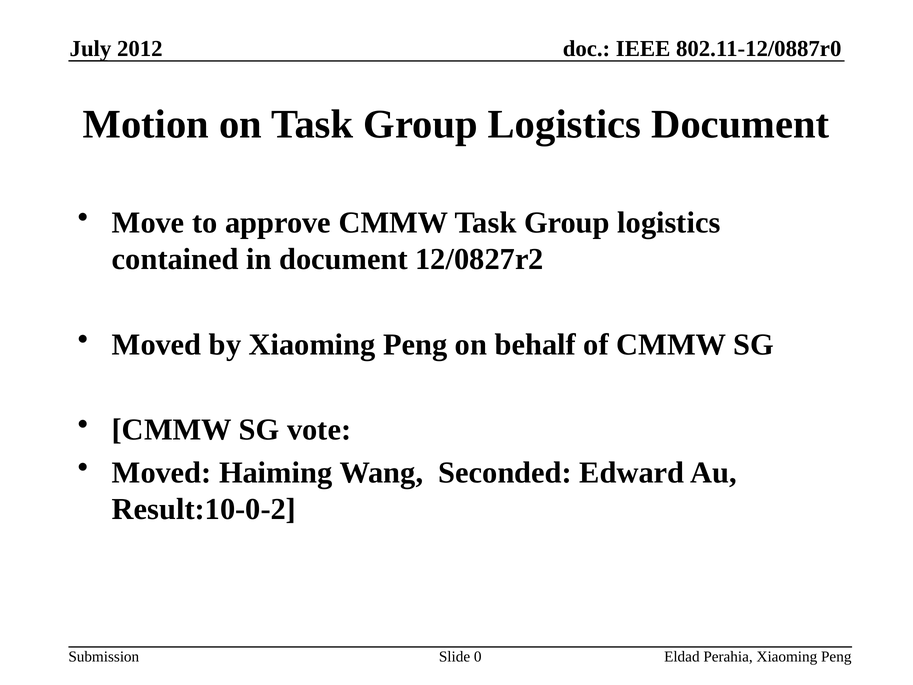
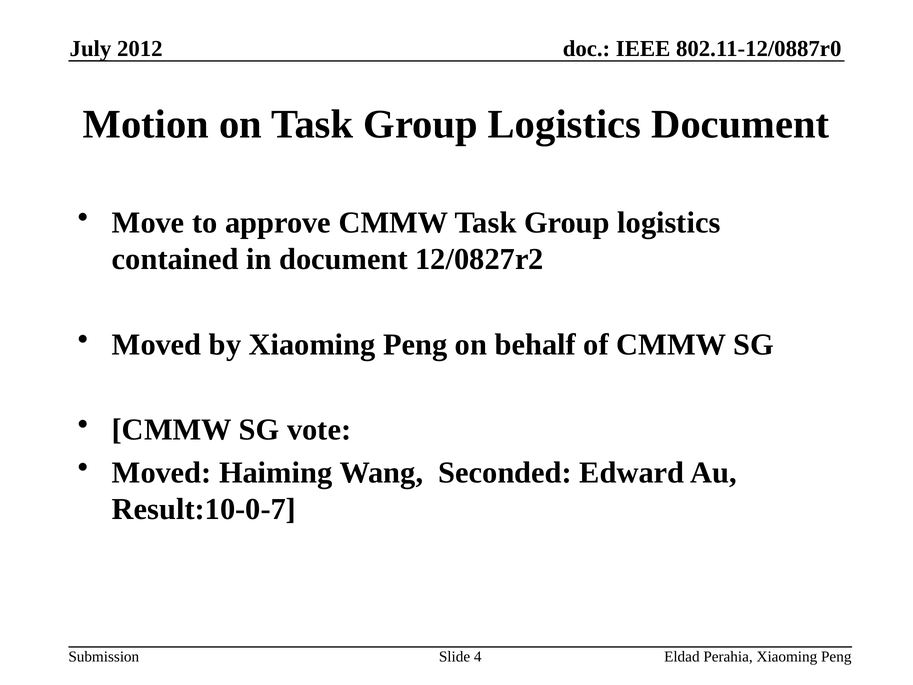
Result:10-0-2: Result:10-0-2 -> Result:10-0-7 (204, 509)
0: 0 -> 4 (478, 657)
